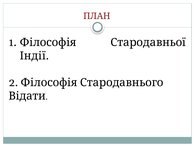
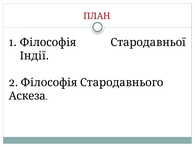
Відати: Відати -> Аскеза (27, 95)
